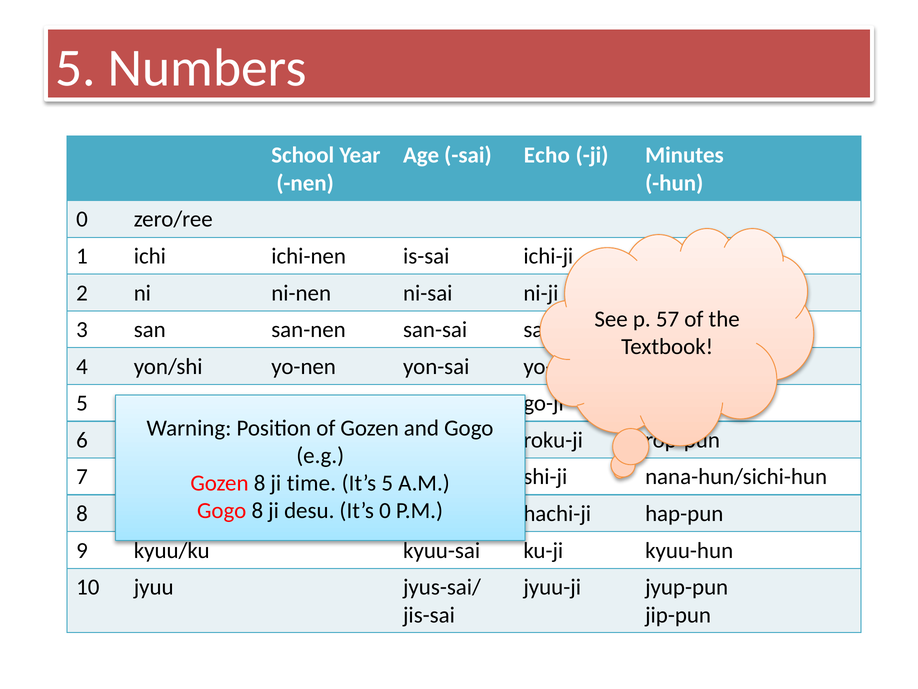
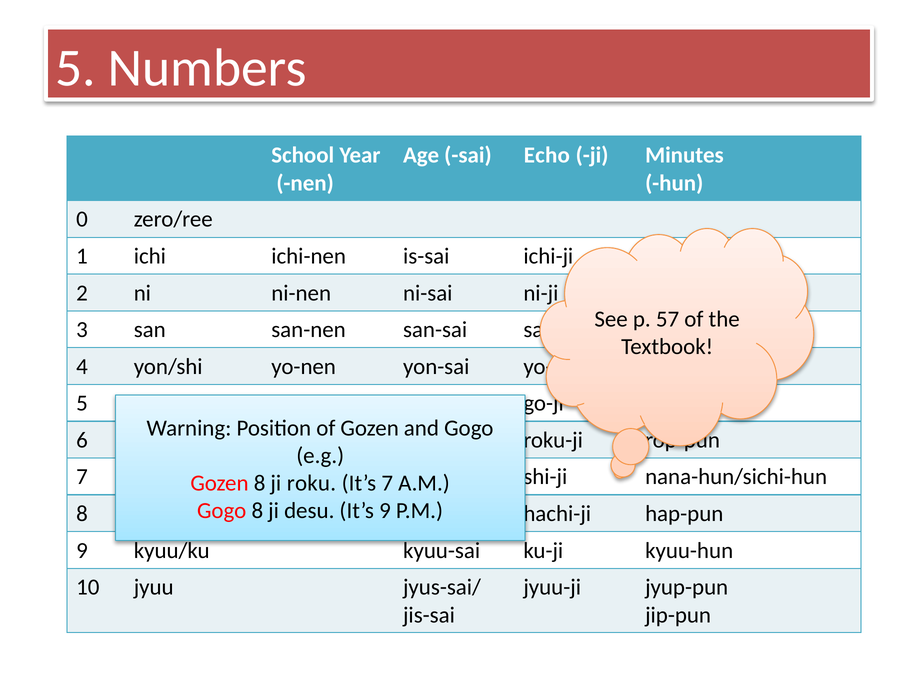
ji time: time -> roku (311, 483)
It’s 5: 5 -> 7 (387, 483)
It’s 0: 0 -> 9 (385, 510)
